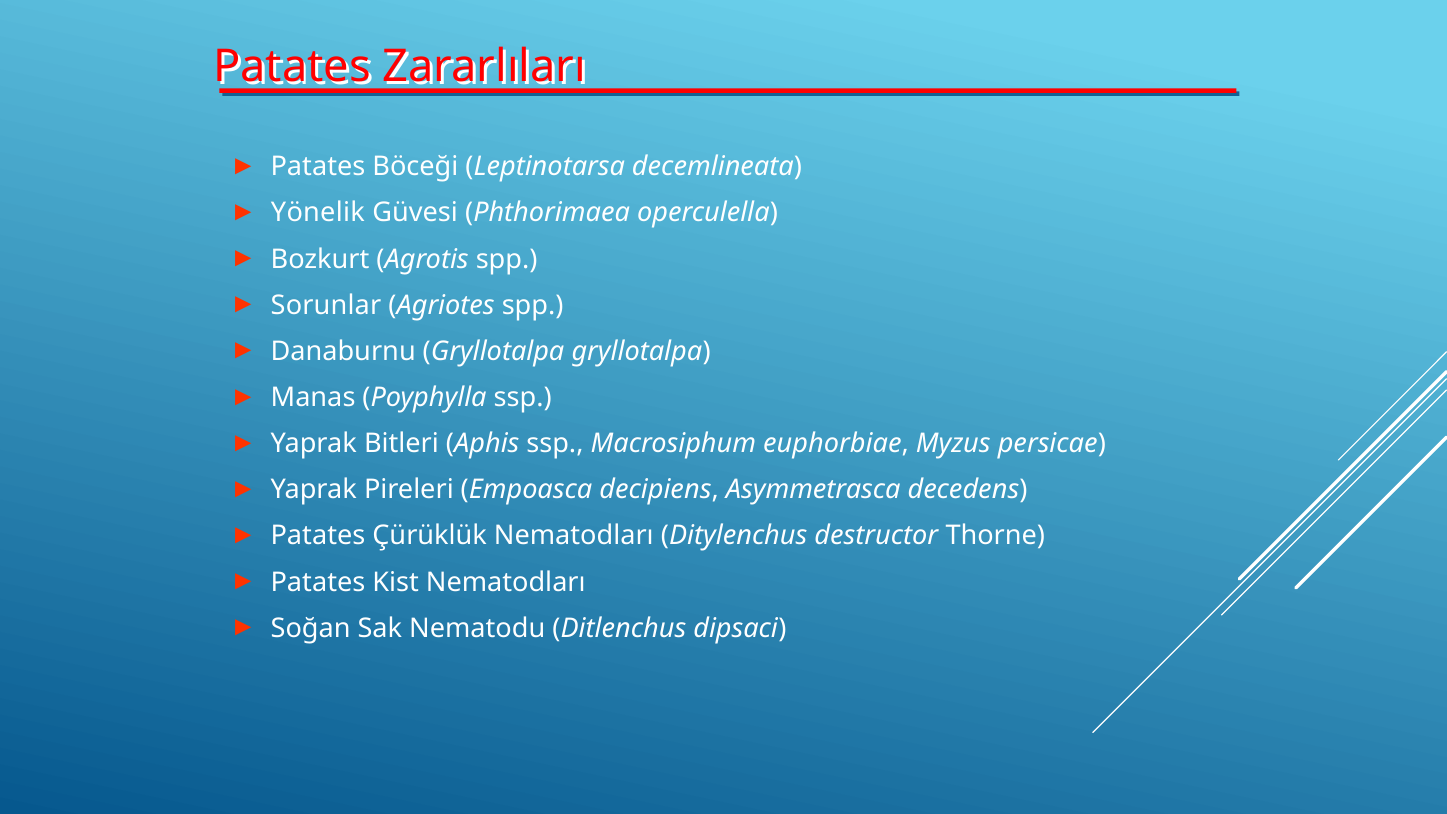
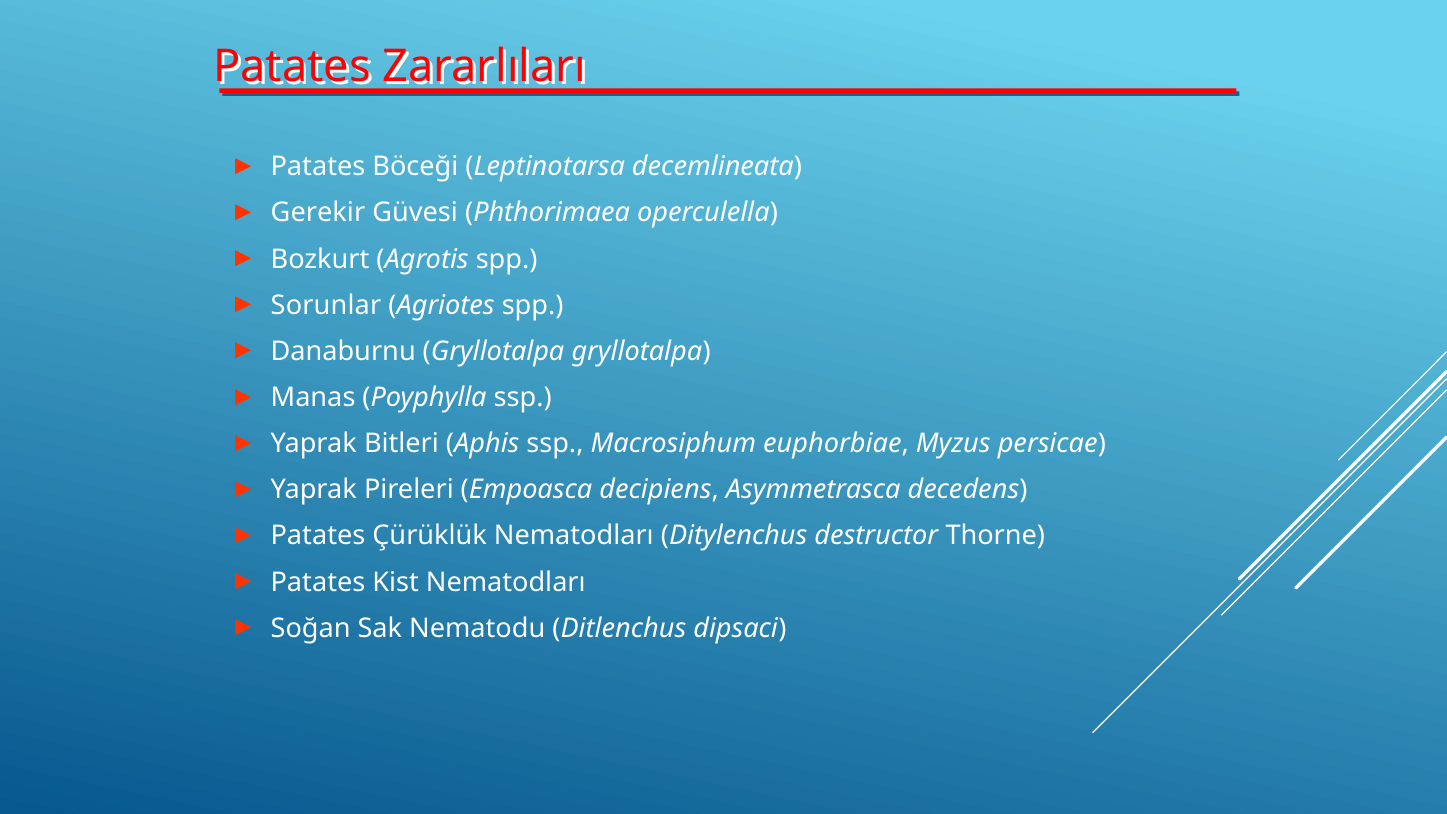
Yönelik: Yönelik -> Gerekir (318, 213)
